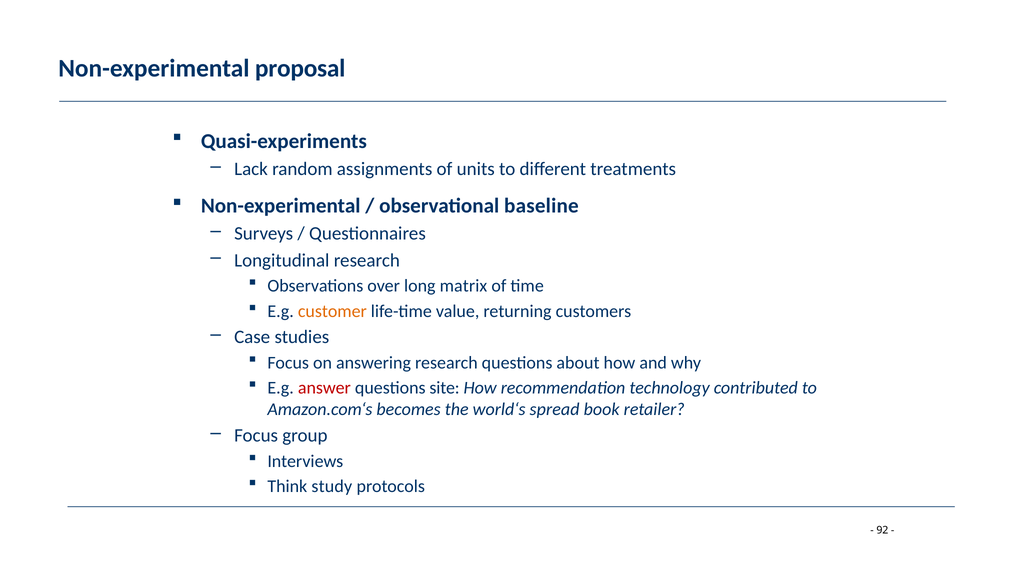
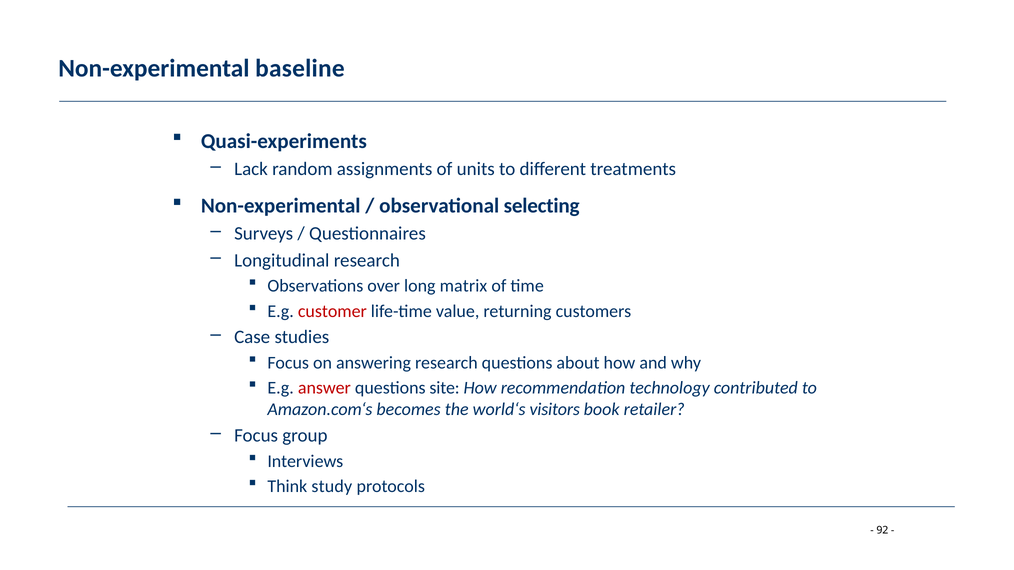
proposal: proposal -> baseline (300, 68)
baseline: baseline -> selecting (542, 206)
customer colour: orange -> red (332, 311)
spread: spread -> visitors (555, 410)
